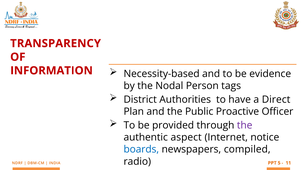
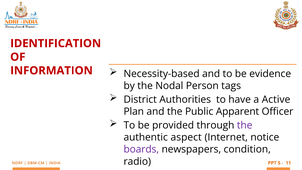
TRANSPARENCY: TRANSPARENCY -> IDENTIFICATION (56, 43)
Direct: Direct -> Active (276, 99)
Proactive: Proactive -> Apparent (238, 111)
boards colour: blue -> purple (141, 149)
compiled: compiled -> condition (247, 149)
